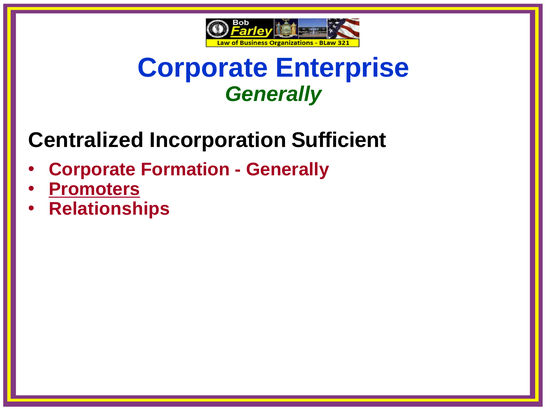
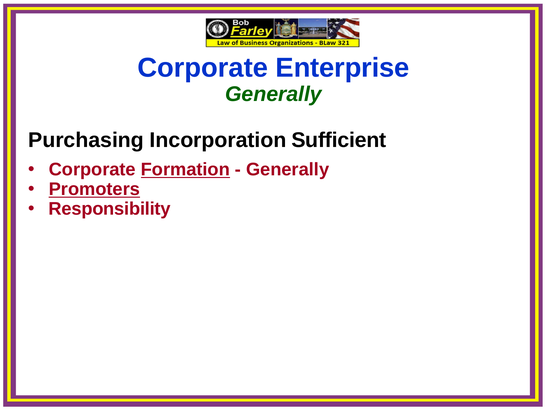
Centralized: Centralized -> Purchasing (86, 140)
Formation underline: none -> present (185, 170)
Relationships: Relationships -> Responsibility (110, 209)
